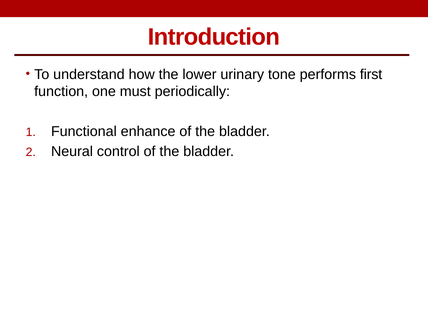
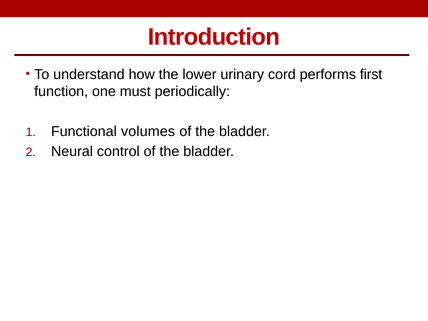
tone: tone -> cord (282, 74)
enhance: enhance -> volumes (148, 132)
